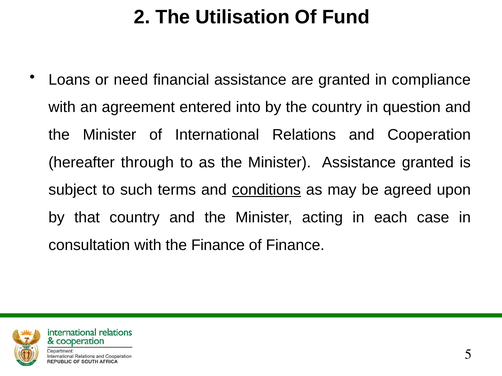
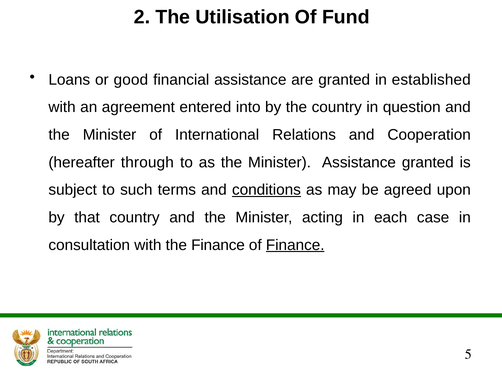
need: need -> good (131, 80)
compliance: compliance -> established (431, 80)
Finance underline: none -> present (295, 245)
